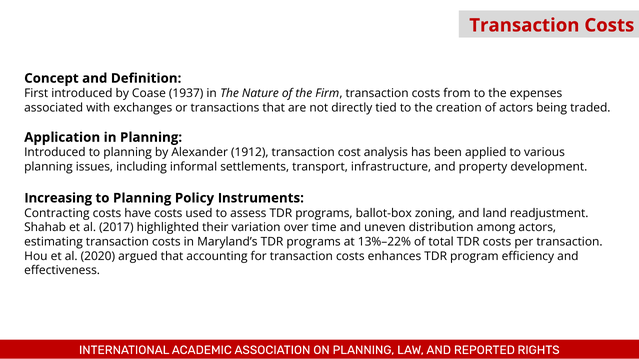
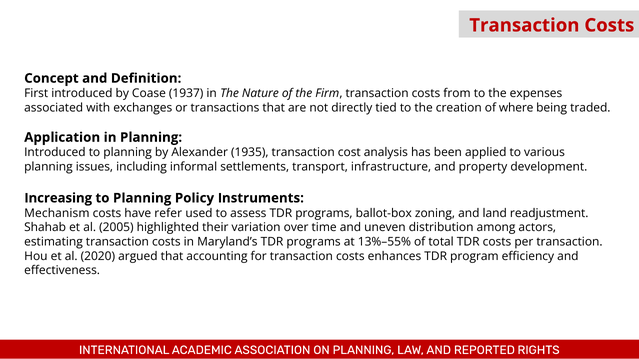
of actors: actors -> where (516, 108)
1912: 1912 -> 1935 (250, 153)
Contracting: Contracting -> Mechanism (57, 213)
have costs: costs -> refer (168, 213)
2017: 2017 -> 2005 (116, 228)
13%–22%: 13%–22% -> 13%–55% (384, 242)
